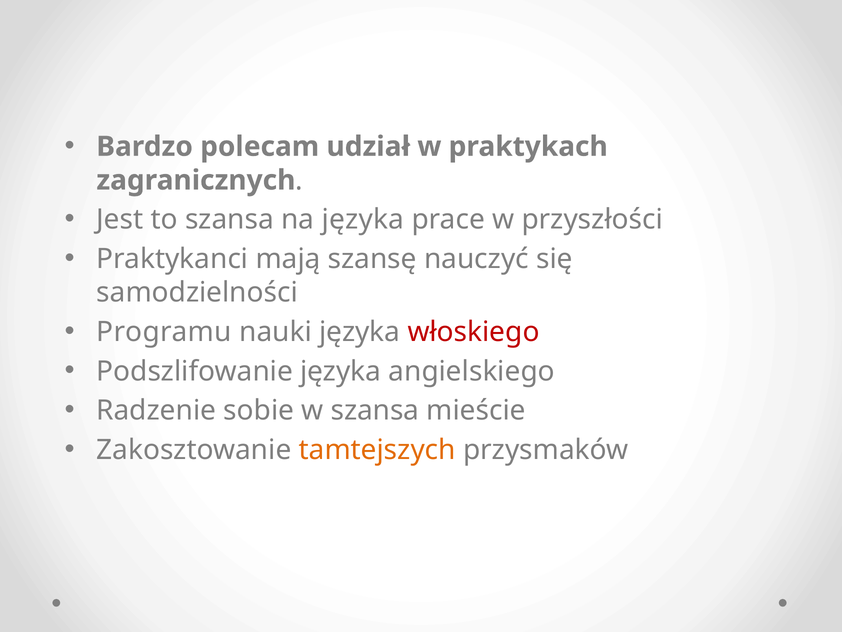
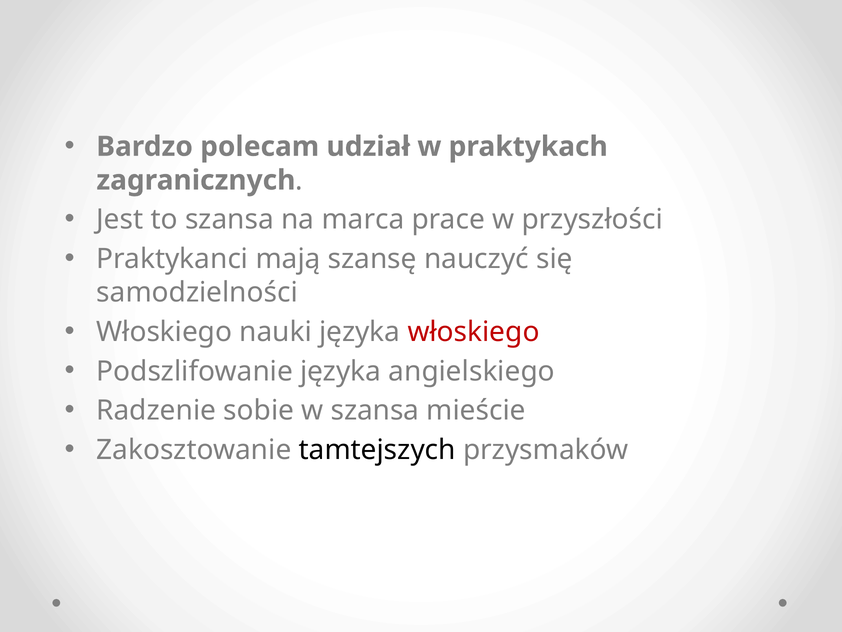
na języka: języka -> marca (363, 219)
Programu: Programu -> Włoskiego (164, 332)
tamtejszych colour: orange -> black (377, 450)
